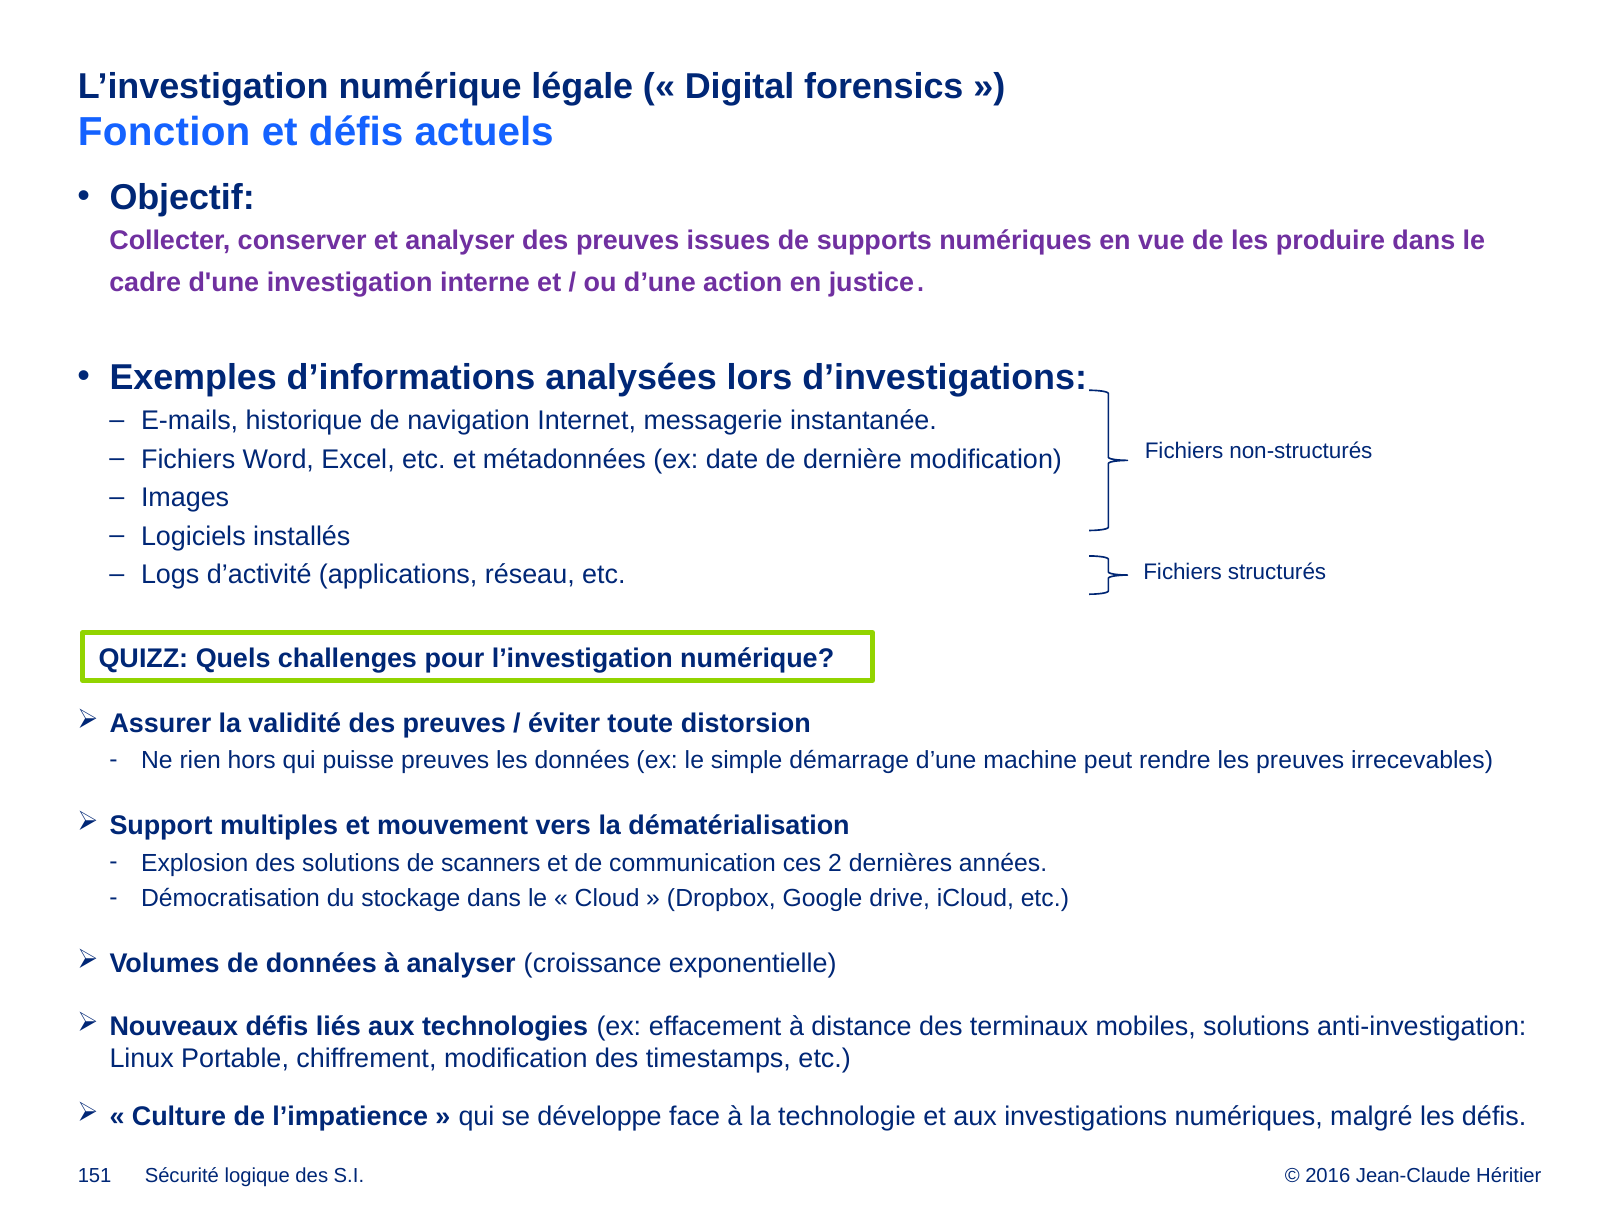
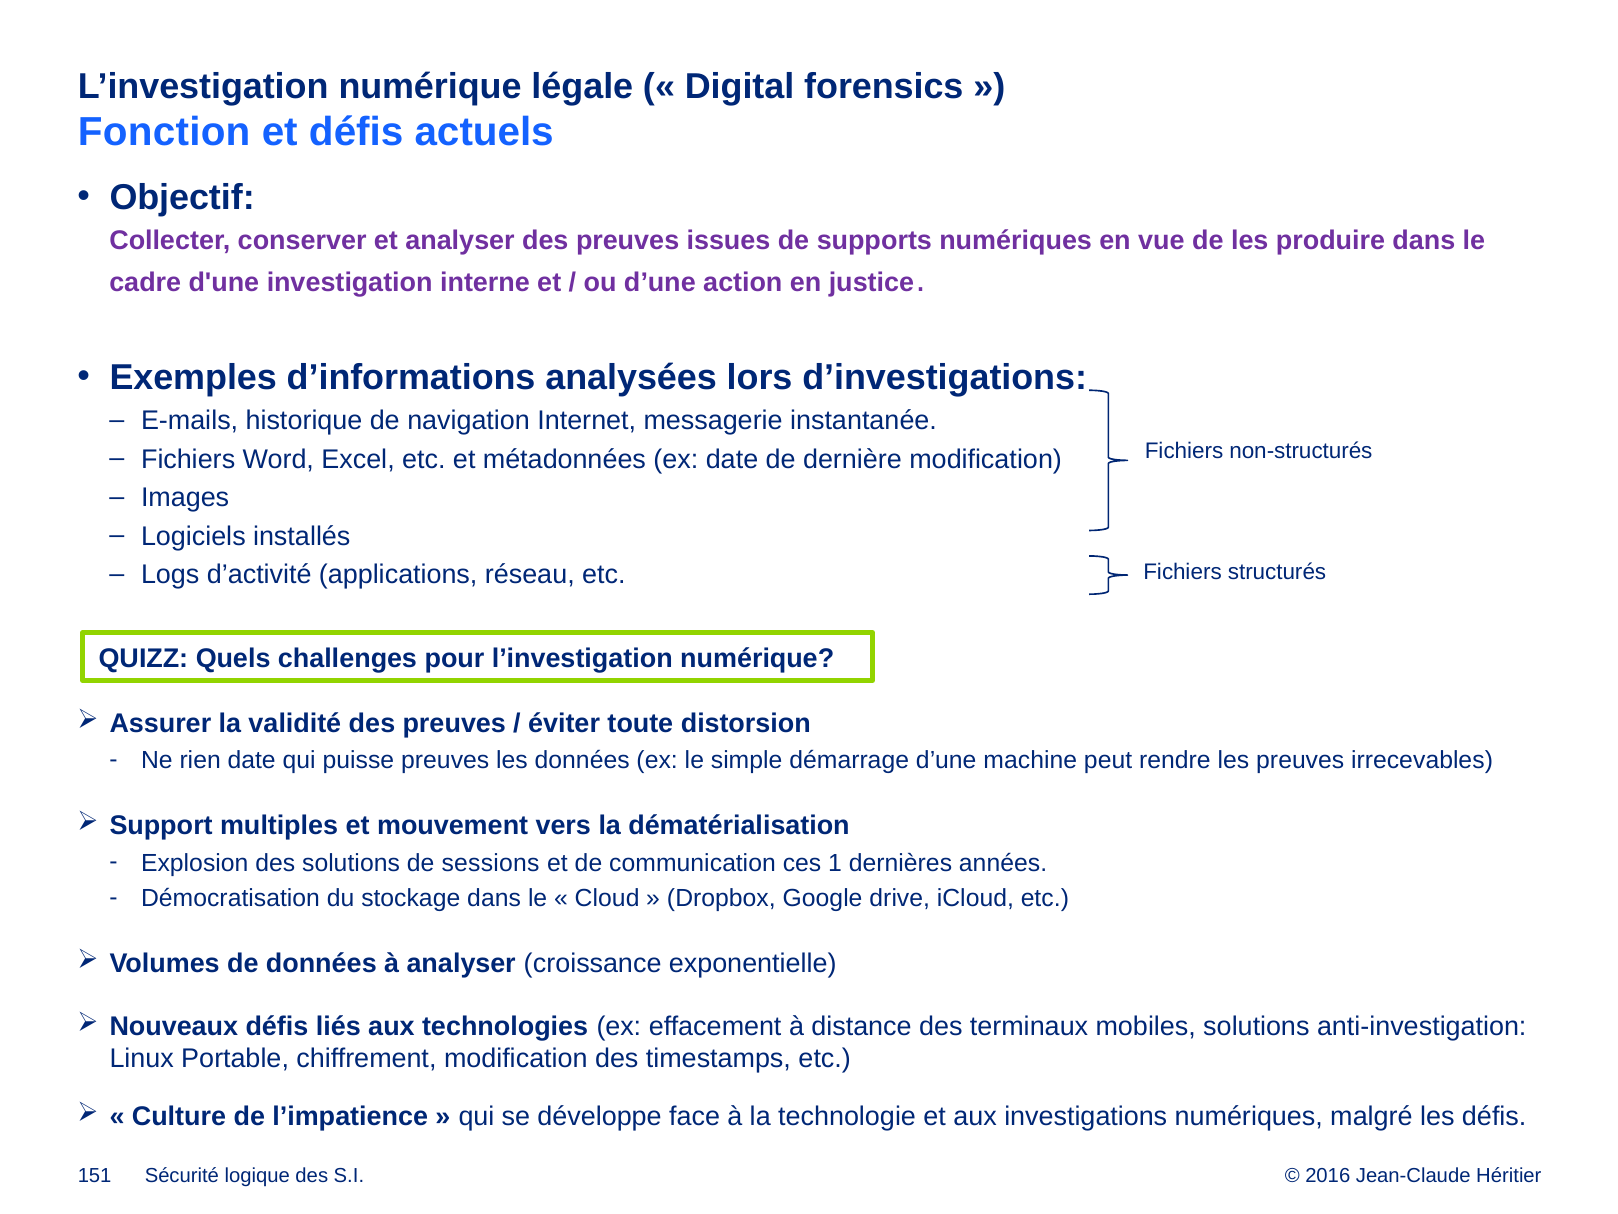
rien hors: hors -> date (252, 761)
scanners: scanners -> sessions (491, 863)
2: 2 -> 1 (835, 863)
